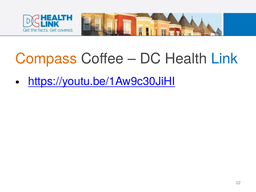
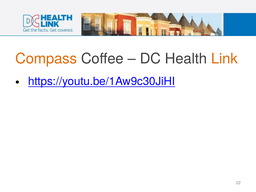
Link colour: blue -> orange (224, 59)
